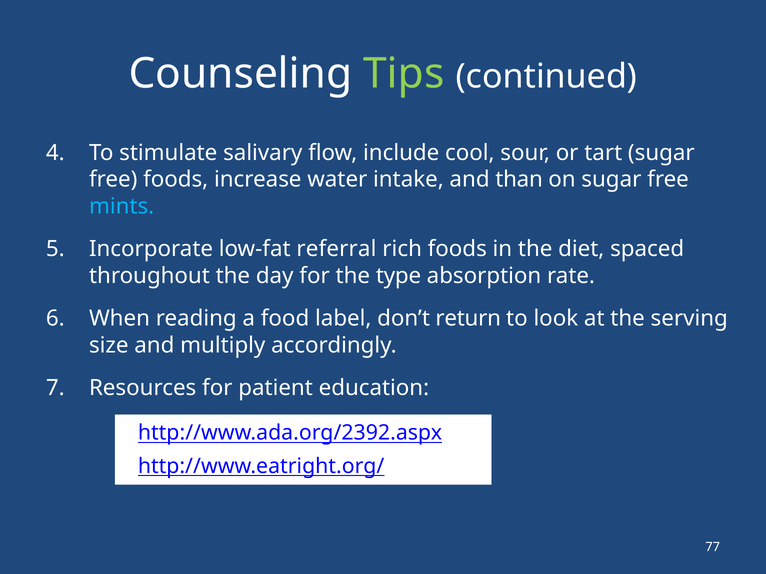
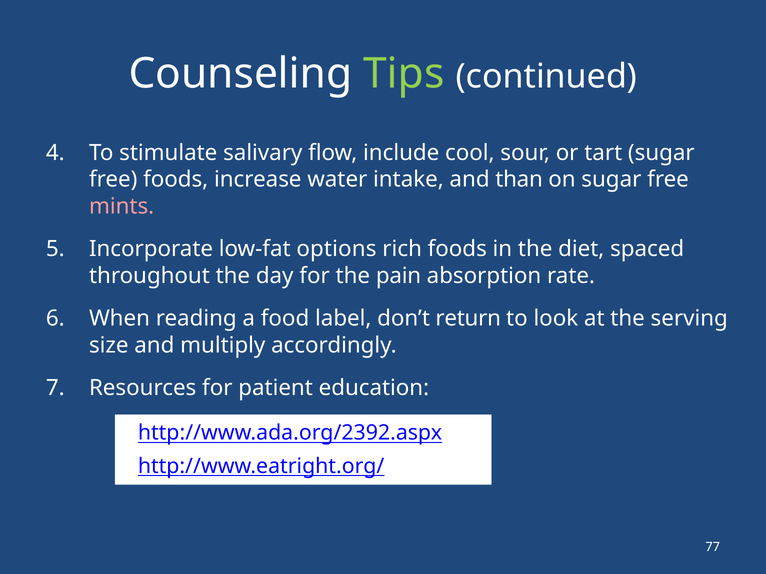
mints colour: light blue -> pink (122, 206)
referral: referral -> options (336, 249)
type: type -> pain (399, 276)
